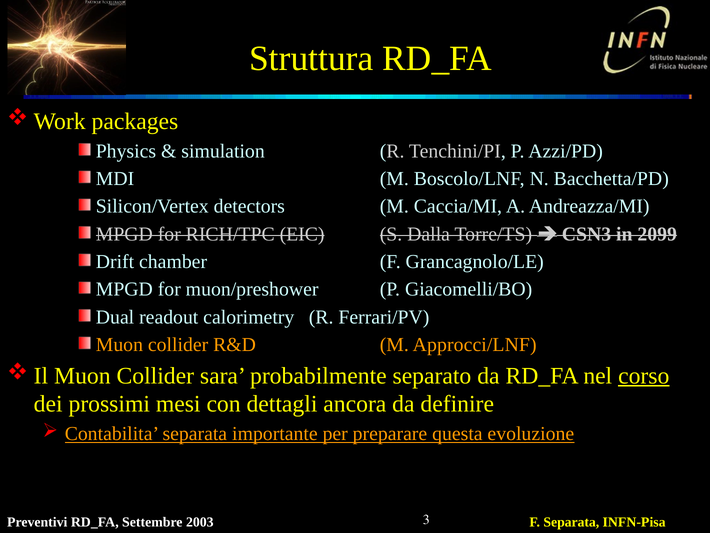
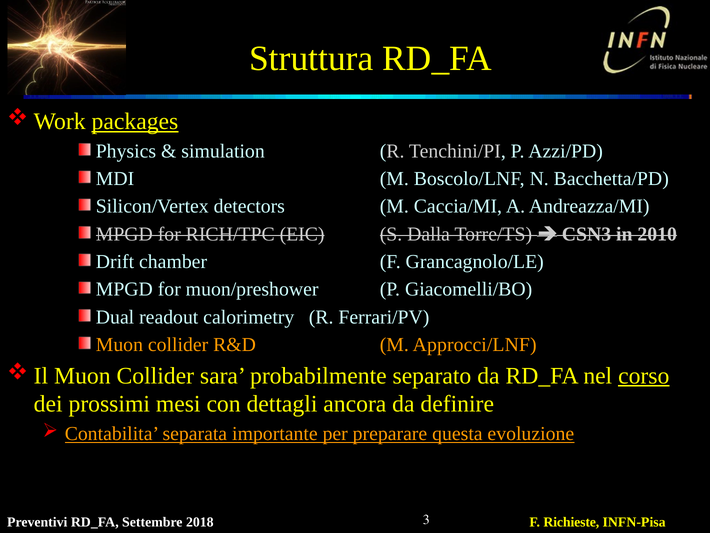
packages underline: none -> present (135, 121)
2099: 2099 -> 2010 (657, 234)
2003: 2003 -> 2018 (200, 522)
F Separata: Separata -> Richieste (571, 522)
